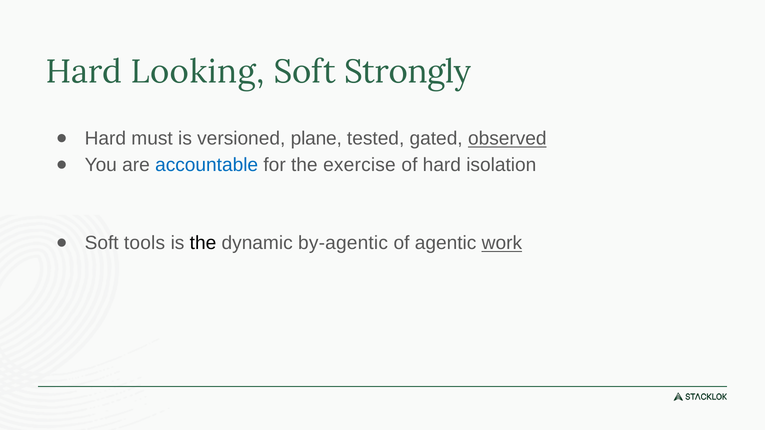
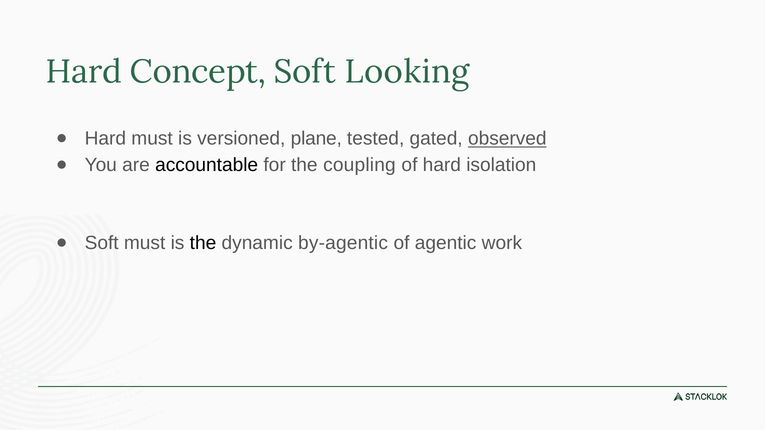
Looking: Looking -> Concept (198, 72)
Strongly: Strongly -> Looking (407, 72)
accountable colour: blue -> black (207, 165)
exercise: exercise -> coupling (359, 165)
Soft tools: tools -> must (145, 243)
work underline: present -> none (502, 243)
